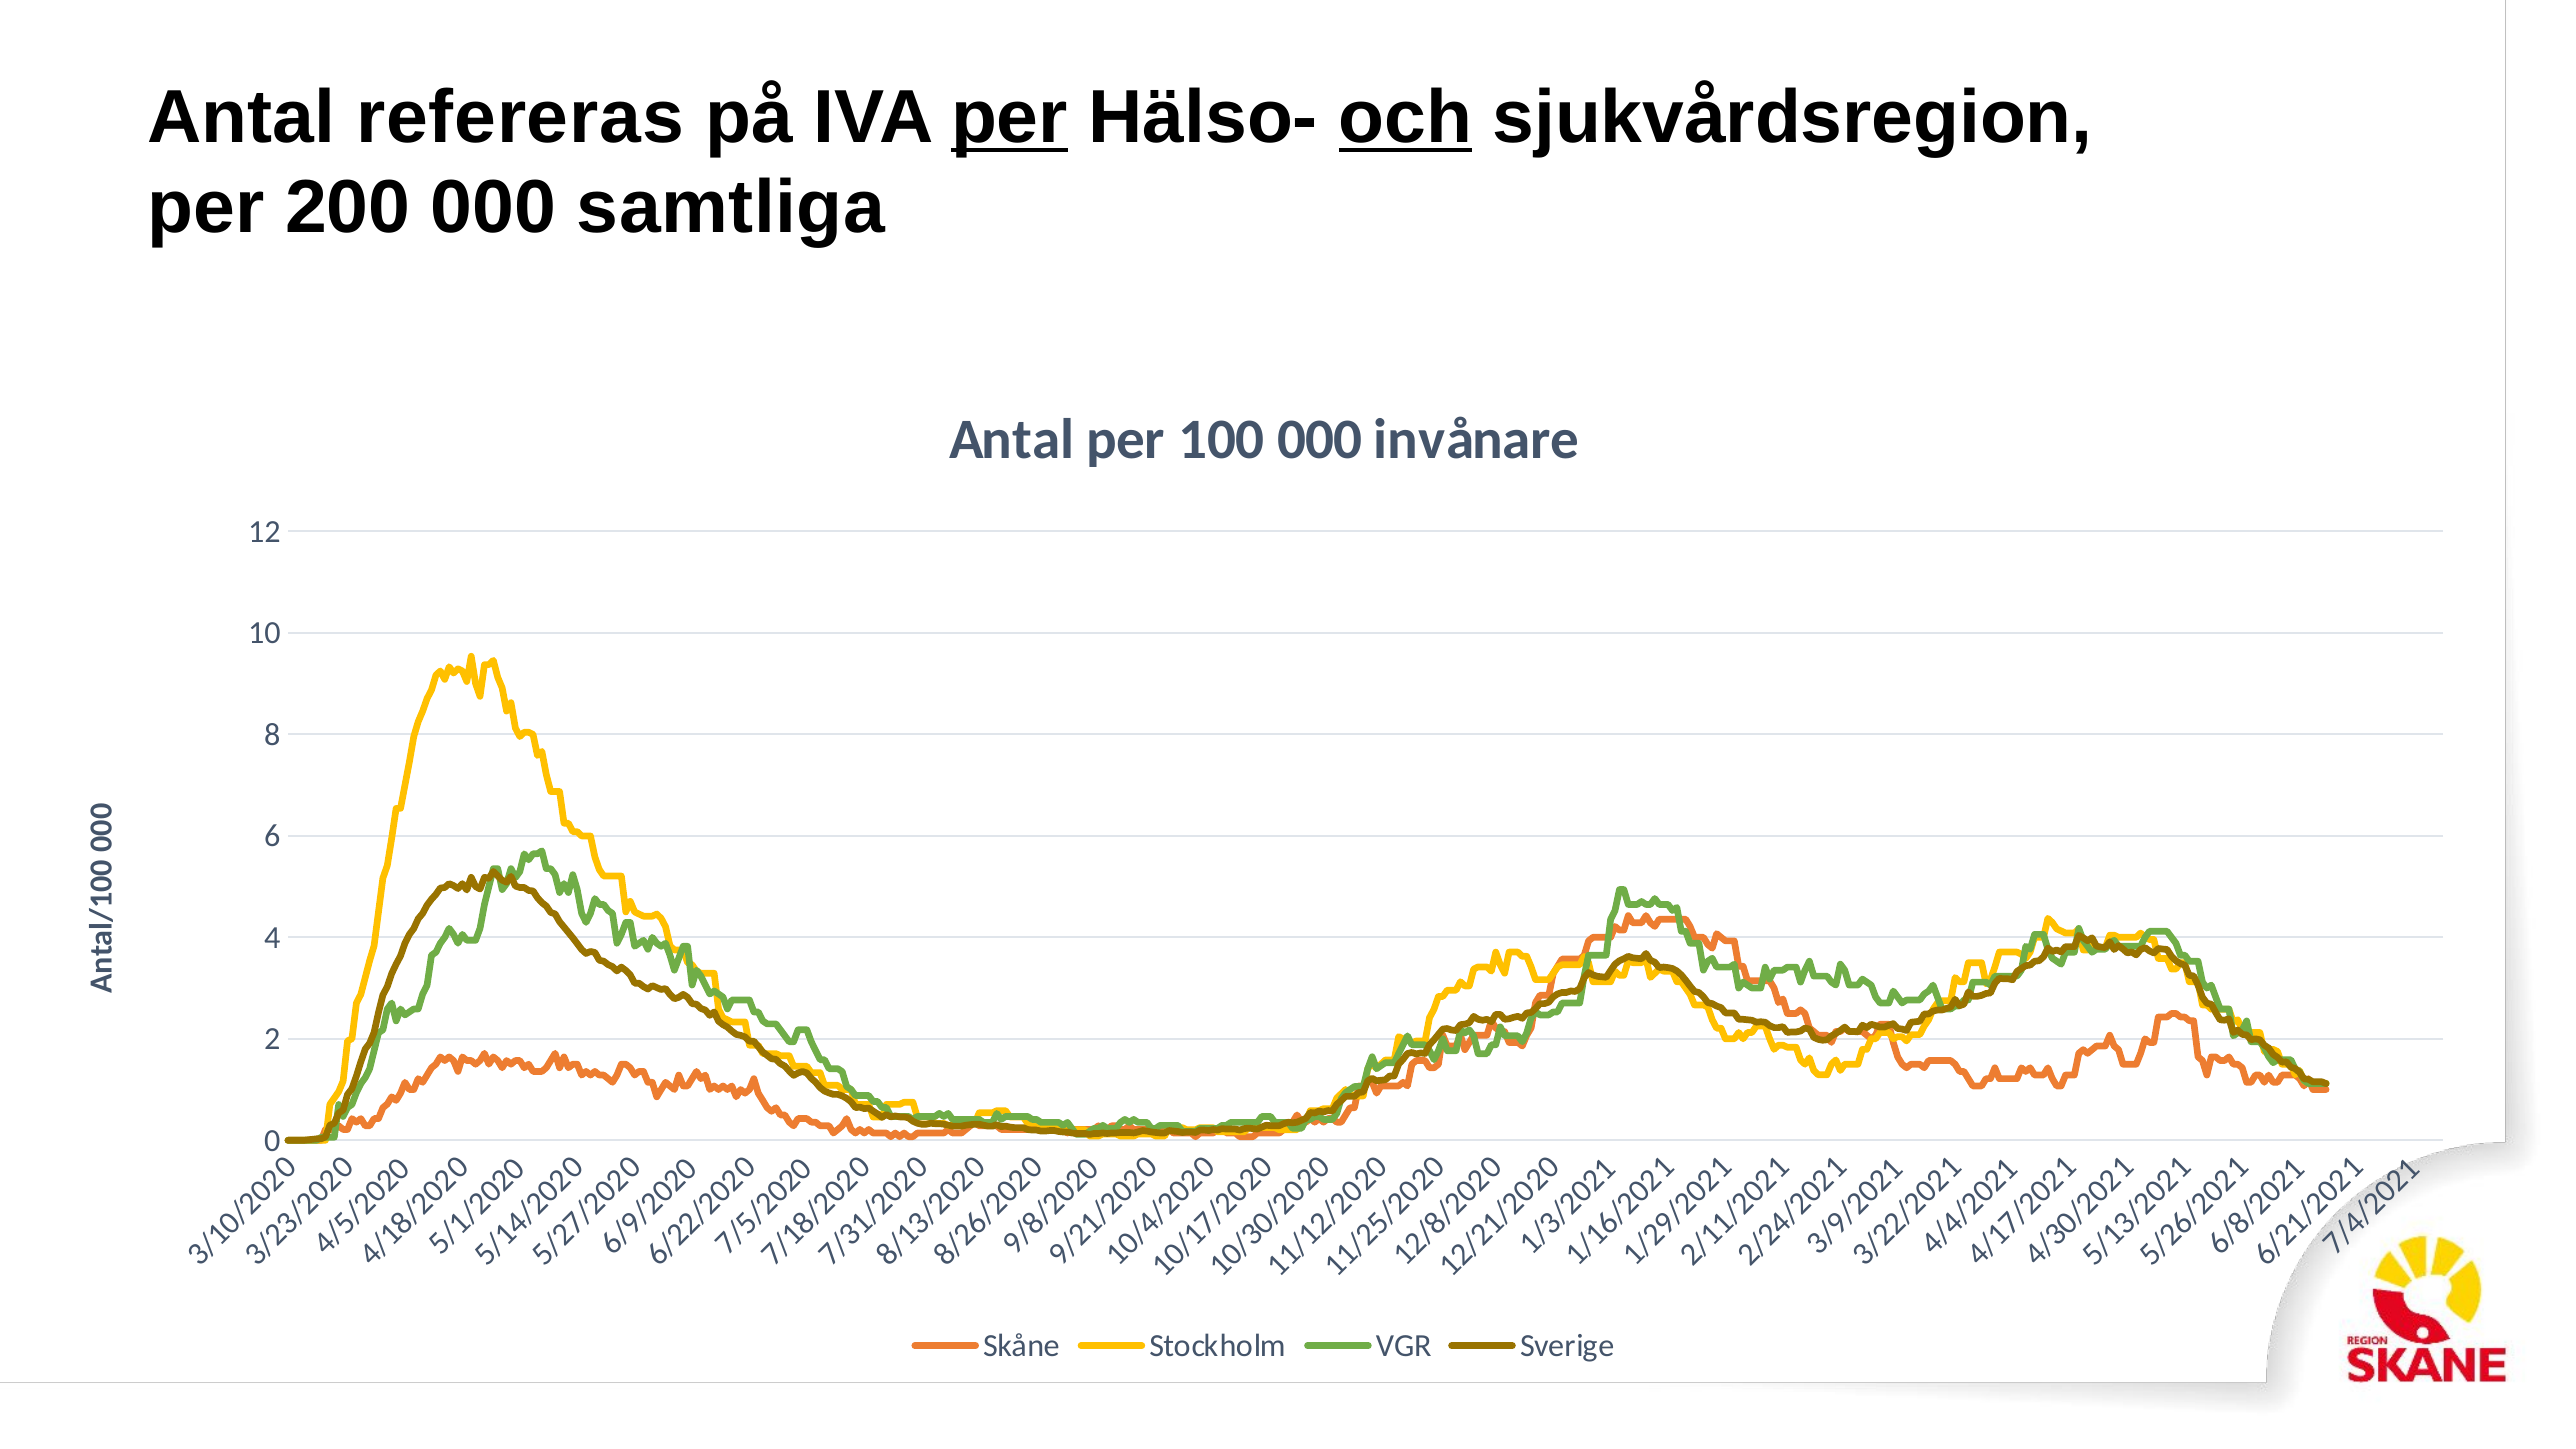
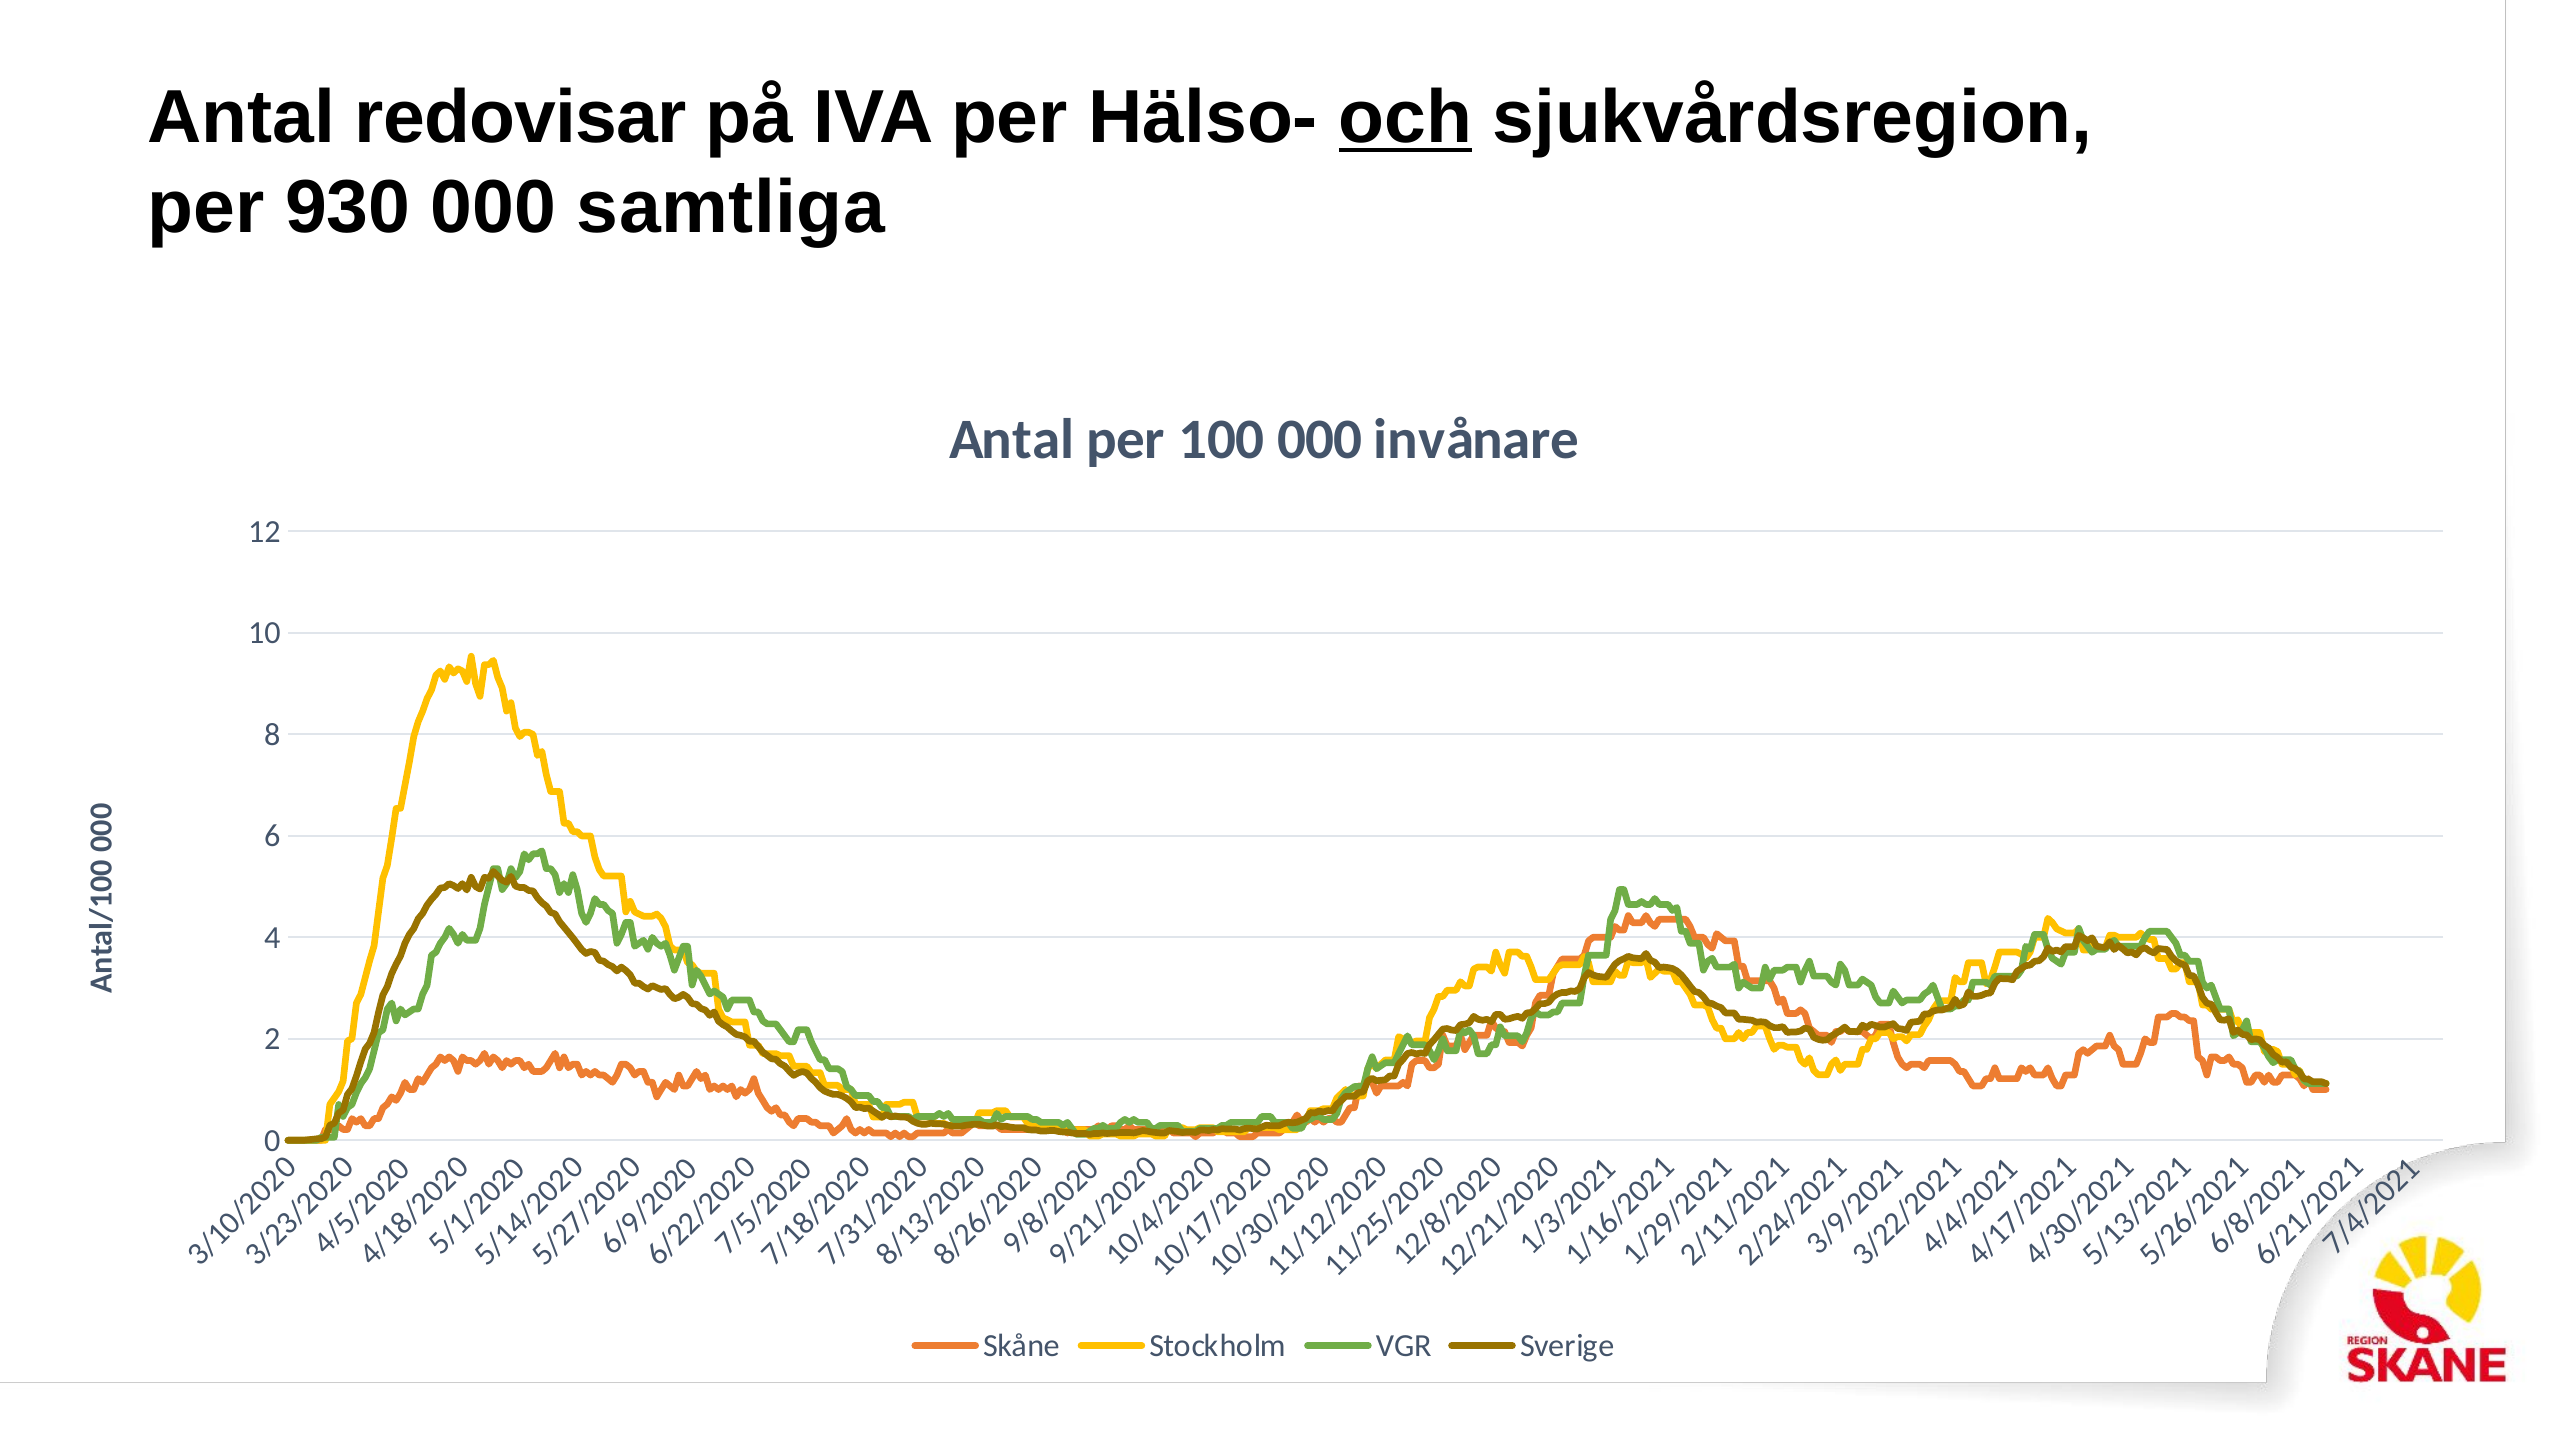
refereras: refereras -> redovisar (521, 118)
per underline: present -> none (1010, 118)
200: 200 -> 930 (348, 208)
